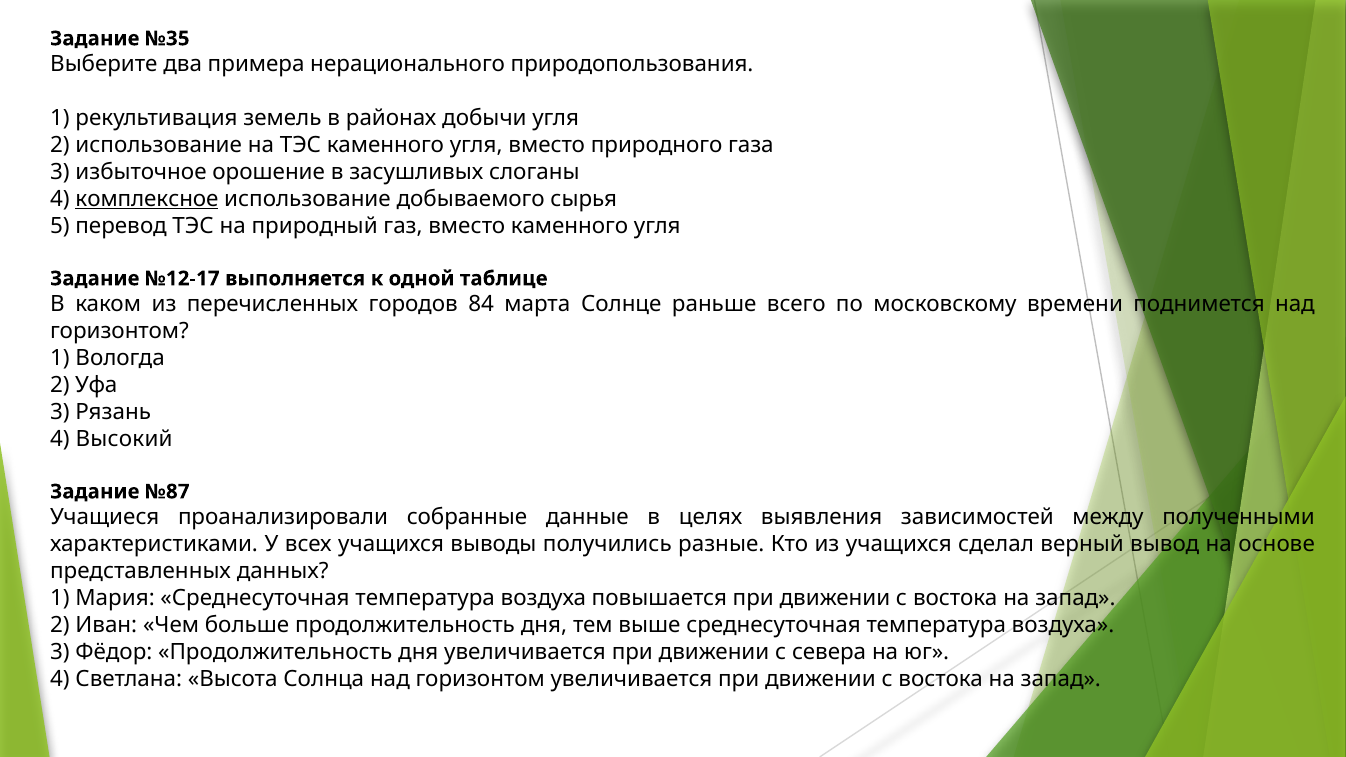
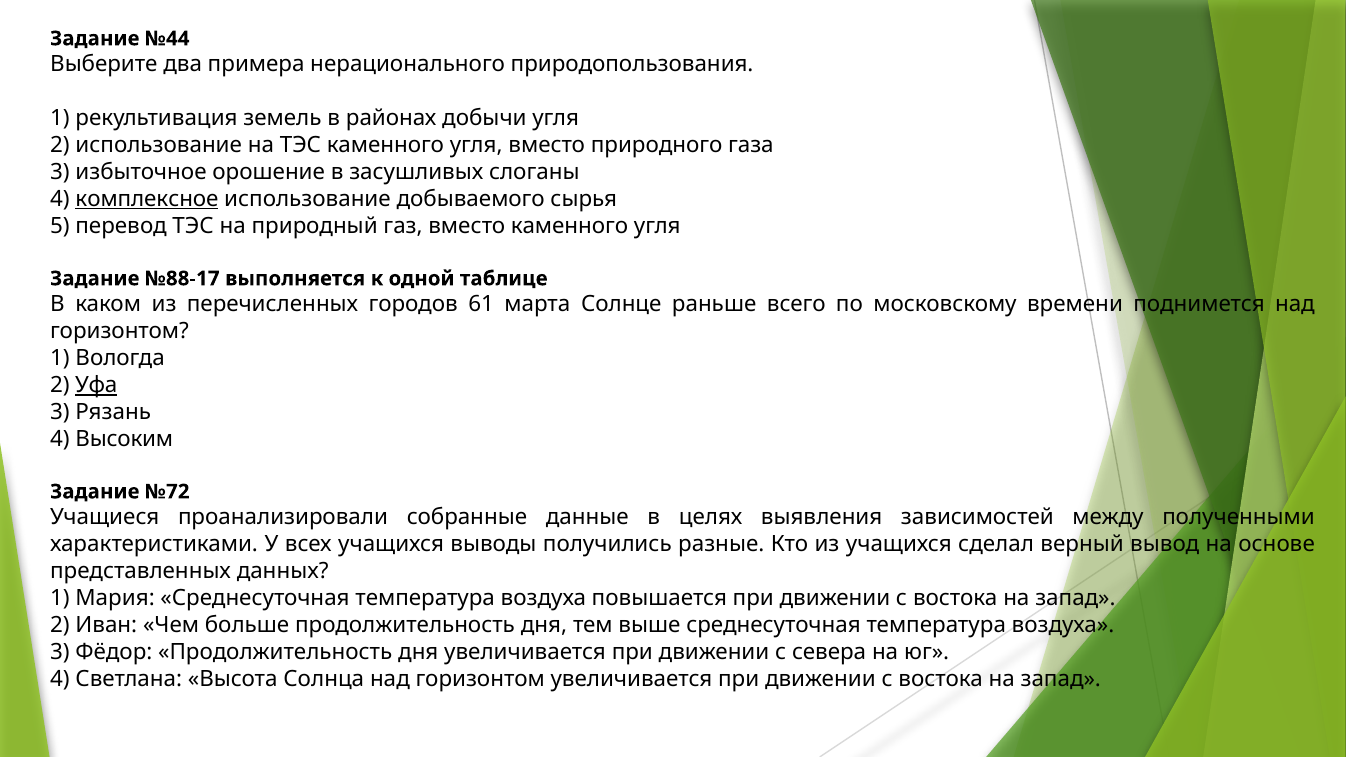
№35: №35 -> №44 (167, 39)
№12-17: №12-17 -> №88-17 (182, 279)
84: 84 -> 61 (481, 305)
Уфа underline: none -> present (96, 385)
Высокий: Высокий -> Высоким (124, 439)
№87: №87 -> №72 (167, 492)
